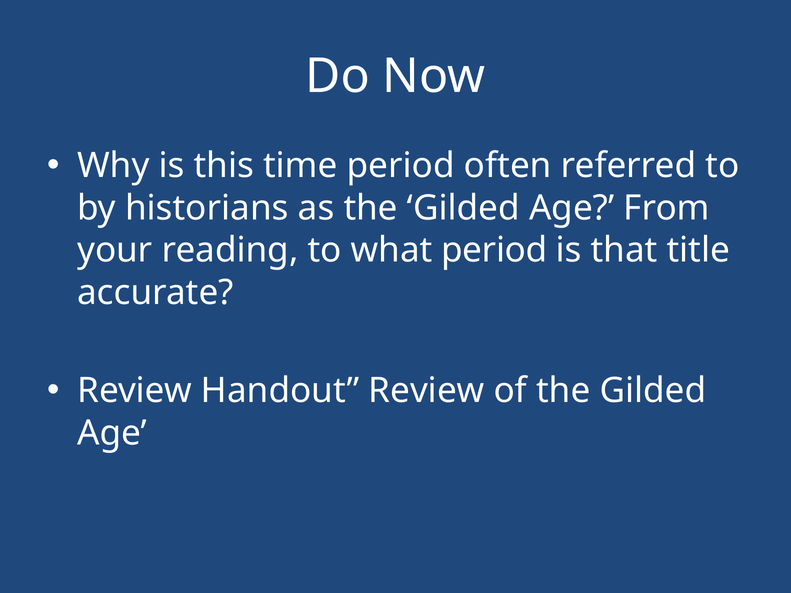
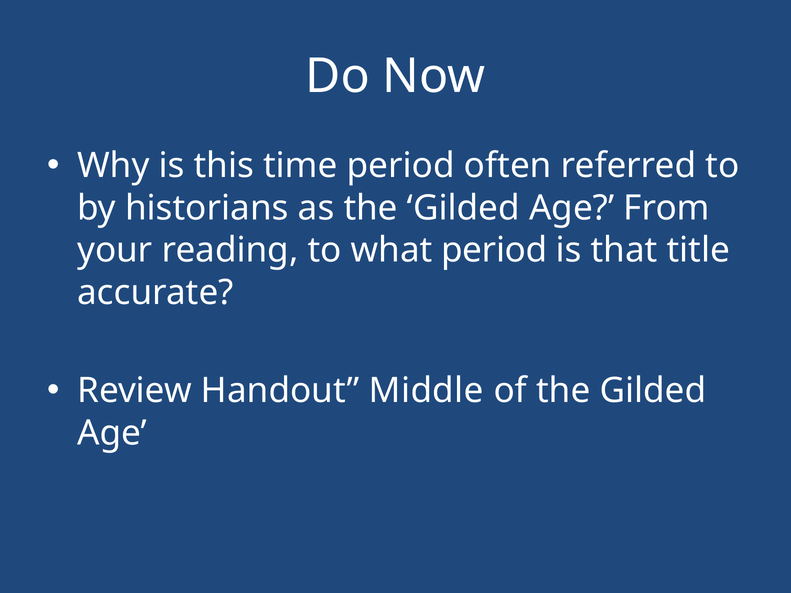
Handout Review: Review -> Middle (426, 391)
